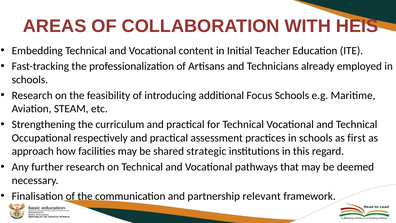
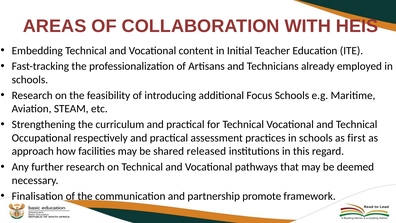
strategic: strategic -> released (206, 151)
relevant: relevant -> promote (262, 196)
